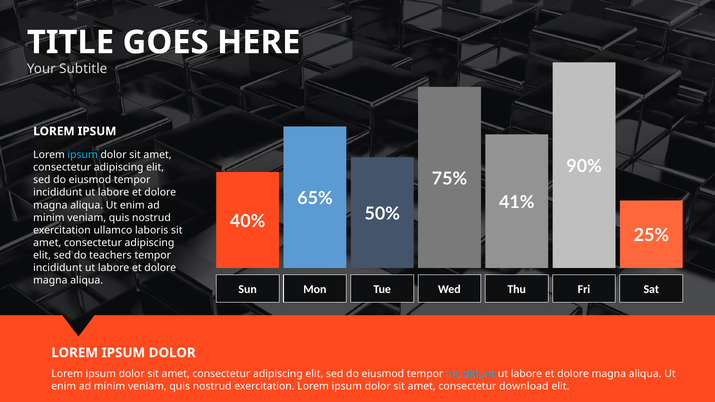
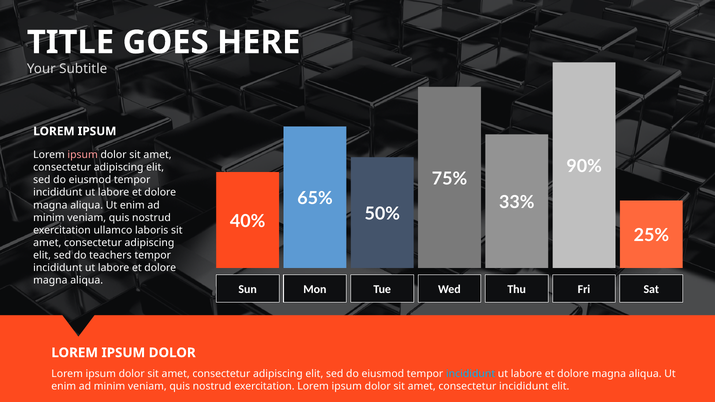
ipsum colour: light blue -> pink (83, 155)
41%: 41% -> 33% (517, 202)
consectetur download: download -> incididunt (524, 387)
